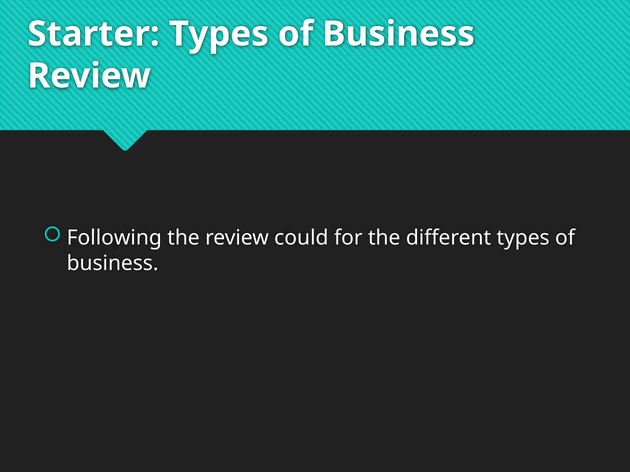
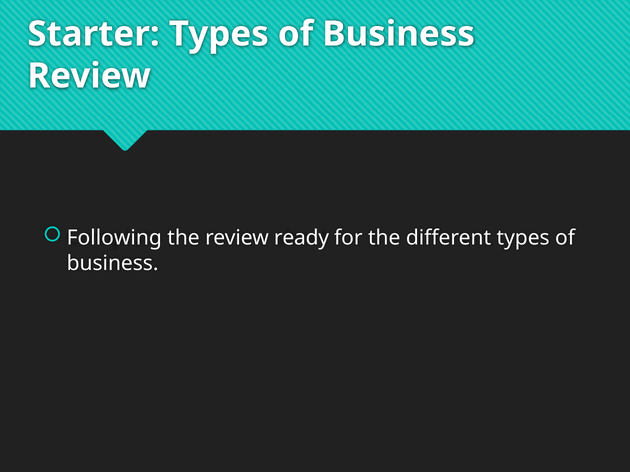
could: could -> ready (302, 238)
